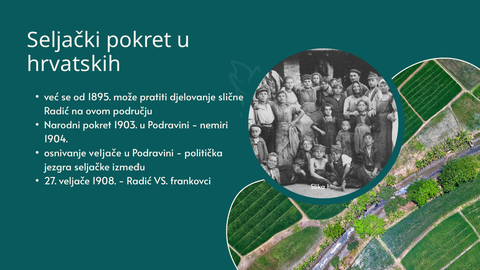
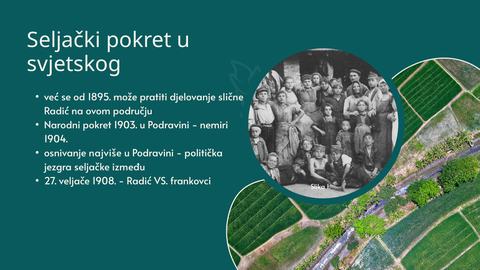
hrvatskih: hrvatskih -> svjetskog (74, 64)
osnivanje veljače: veljače -> najviše (105, 153)
